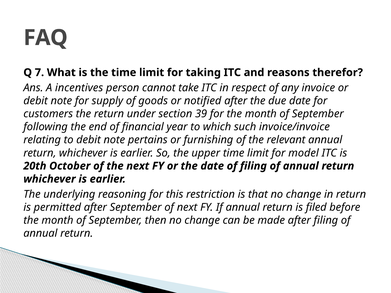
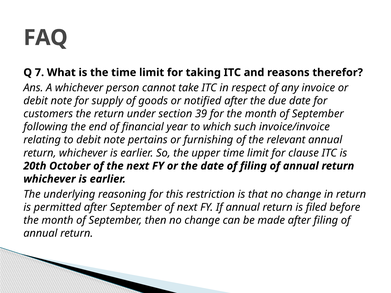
A incentives: incentives -> whichever (79, 88)
model: model -> clause (304, 153)
